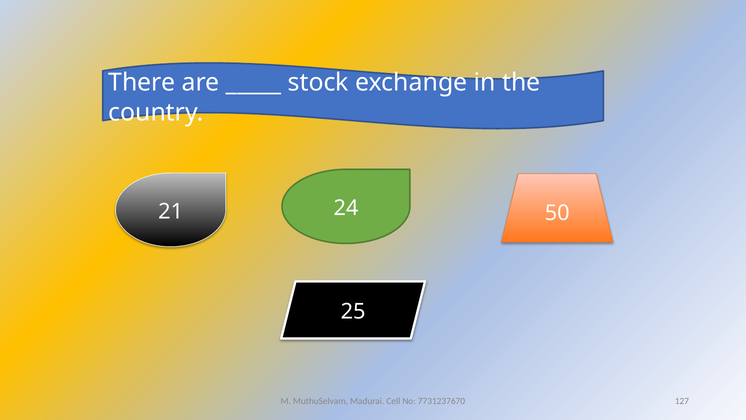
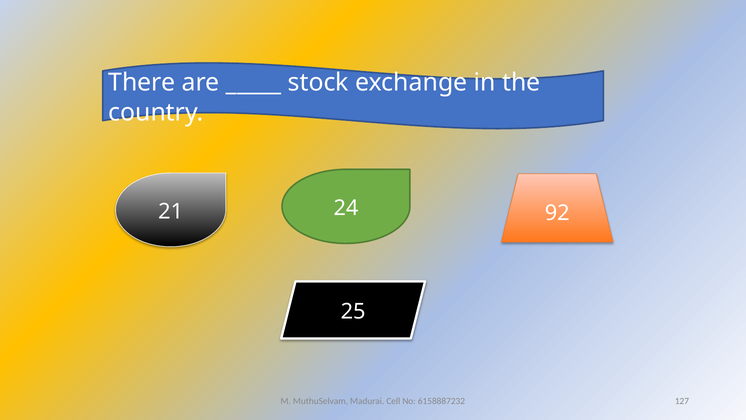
50: 50 -> 92 (557, 213)
7731237670: 7731237670 -> 6158887232 (441, 401)
